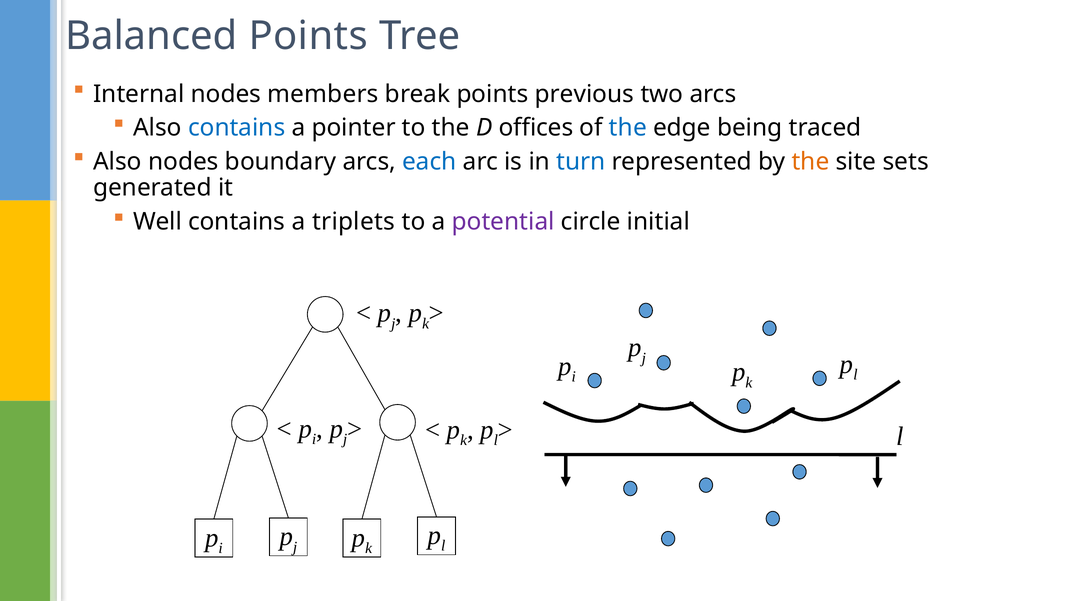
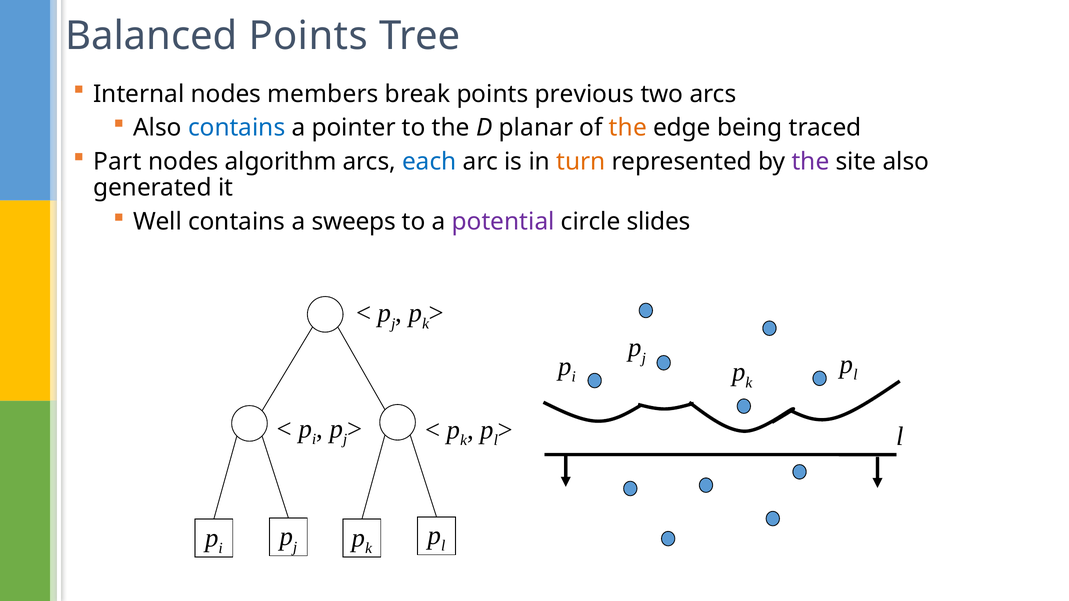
offices: offices -> planar (536, 128)
the colour: blue -> orange (628, 128)
Also: Also -> Part (117, 162)
boundary: boundary -> algorithm (281, 162)
turn colour: blue -> orange (581, 162)
the colour: orange -> purple (810, 162)
site sets: sets -> also (906, 162)
triplets: triplets -> sweeps (354, 222)
initial: initial -> slides (658, 222)
